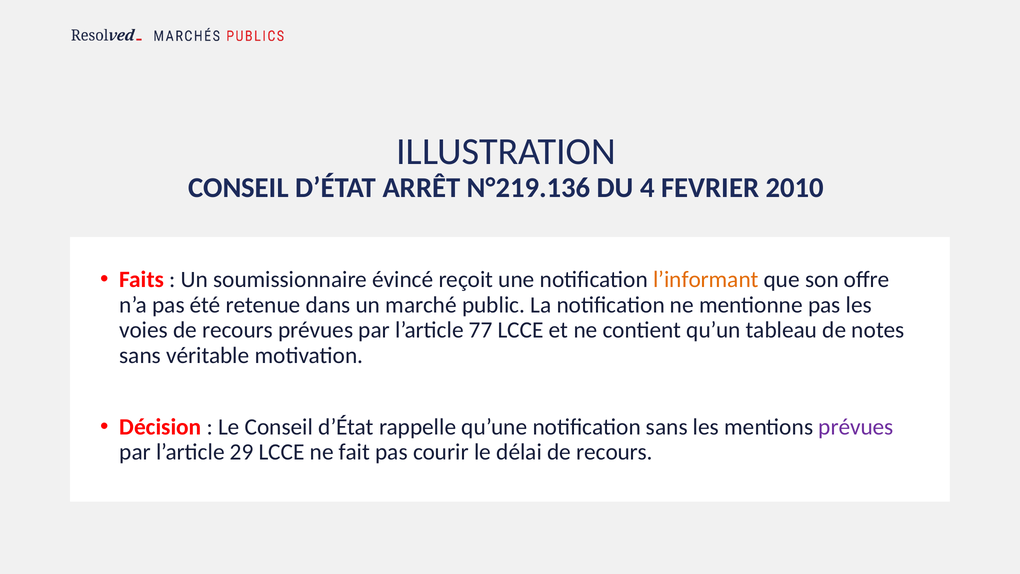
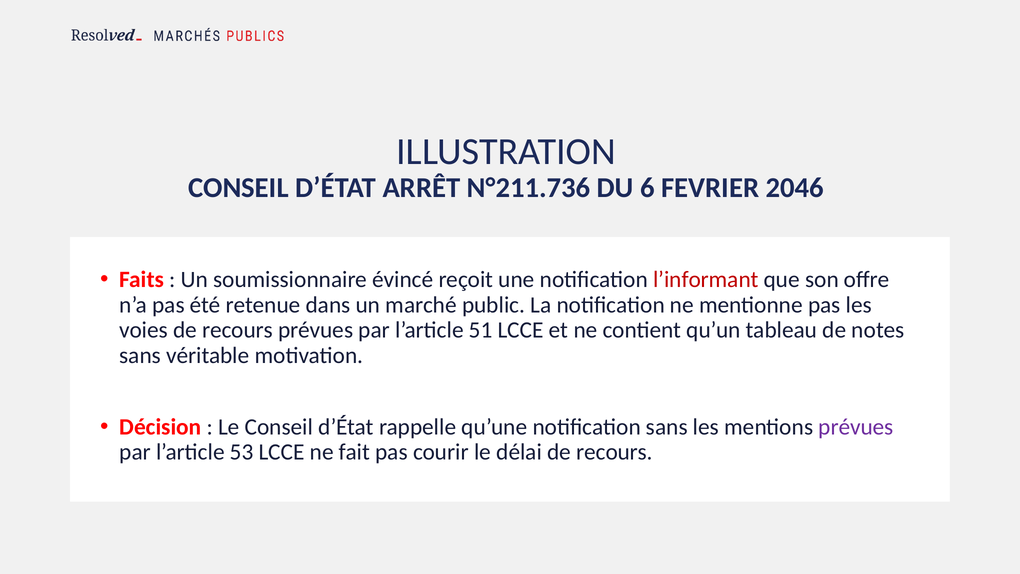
N°219.136: N°219.136 -> N°211.736 (529, 188)
4: 4 -> 6 (647, 188)
2010: 2010 -> 2046 (795, 188)
l’informant colour: orange -> red (706, 280)
77: 77 -> 51 (481, 330)
29: 29 -> 53 (242, 452)
